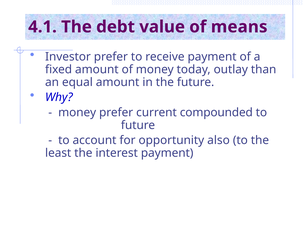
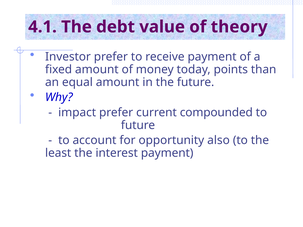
means: means -> theory (239, 27)
outlay: outlay -> points (231, 70)
money: money -> impact (77, 113)
